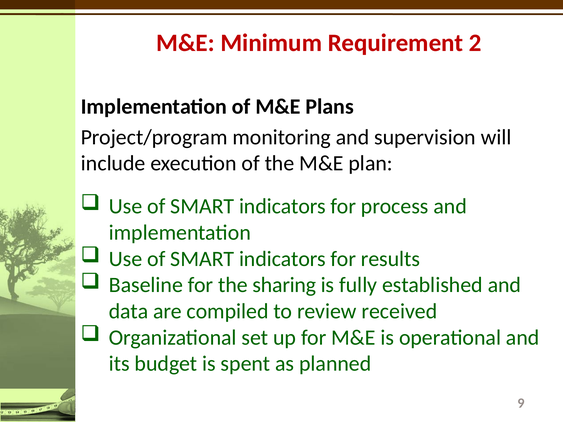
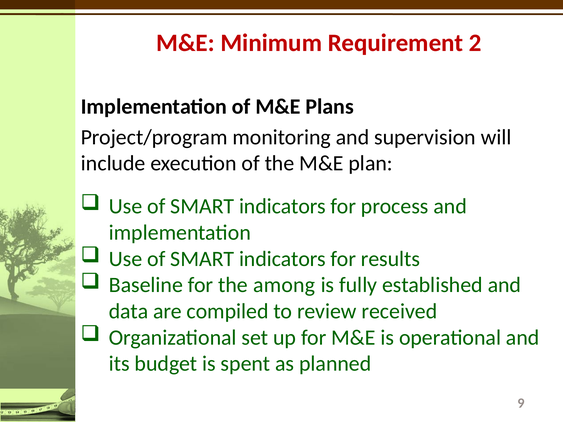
sharing: sharing -> among (284, 285)
